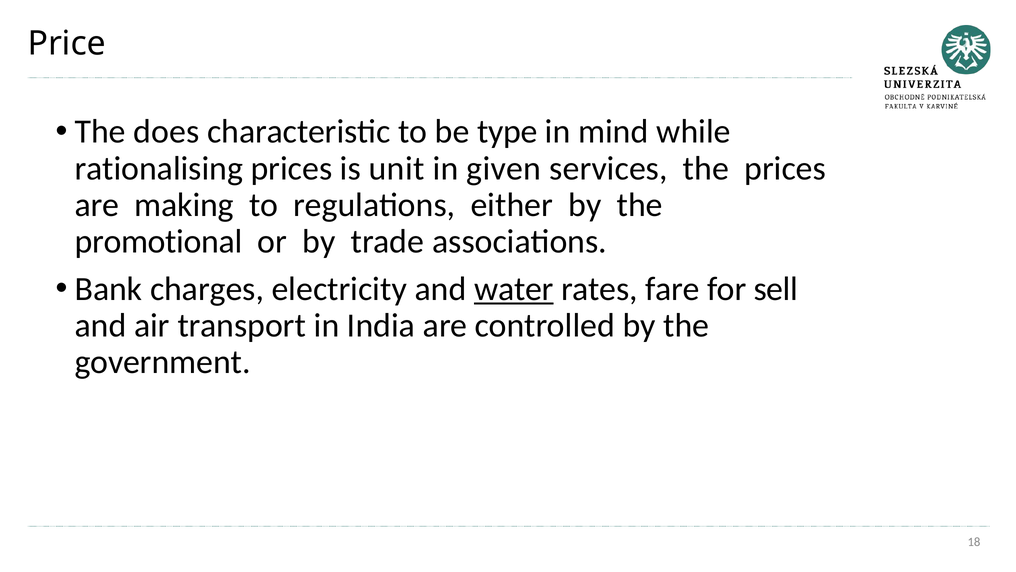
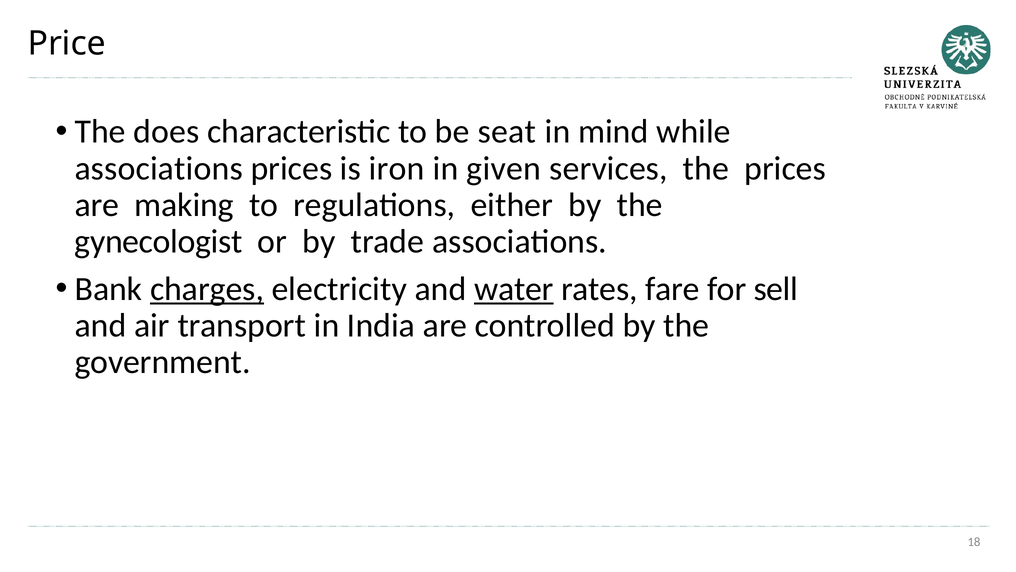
type: type -> seat (507, 132)
rationalising: rationalising -> associations (159, 168)
unit: unit -> iron (397, 168)
promotional: promotional -> gynecologist (159, 241)
charges underline: none -> present (207, 289)
